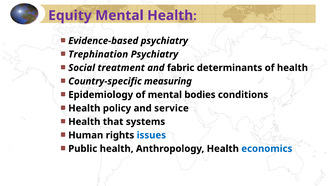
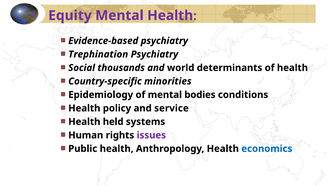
treatment: treatment -> thousands (121, 68)
fabric: fabric -> world (181, 68)
measuring: measuring -> minorities (168, 81)
that: that -> held (113, 121)
issues colour: blue -> purple (151, 135)
